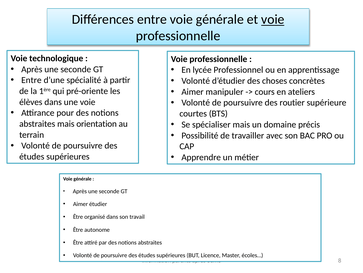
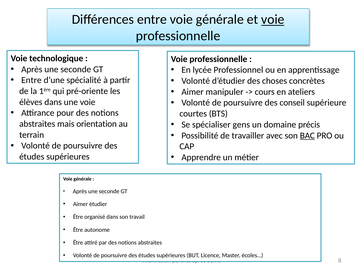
routier: routier -> conseil (292, 102)
spécialiser mais: mais -> gens (241, 124)
BAC underline: none -> present (307, 135)
